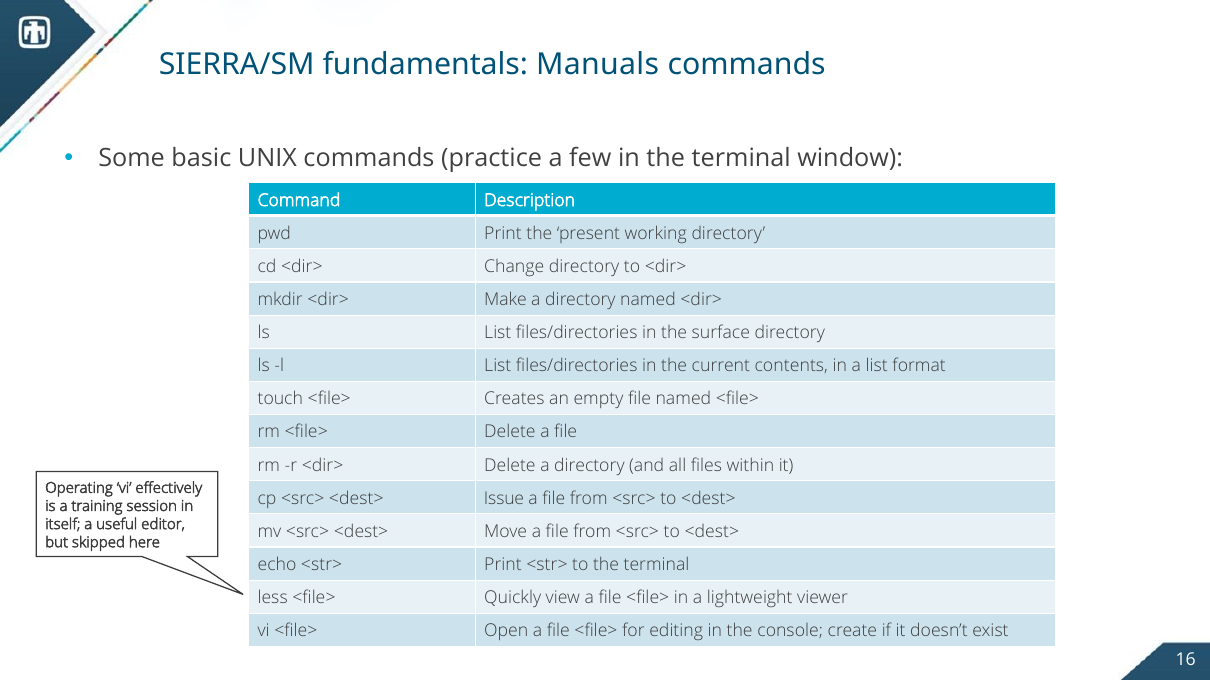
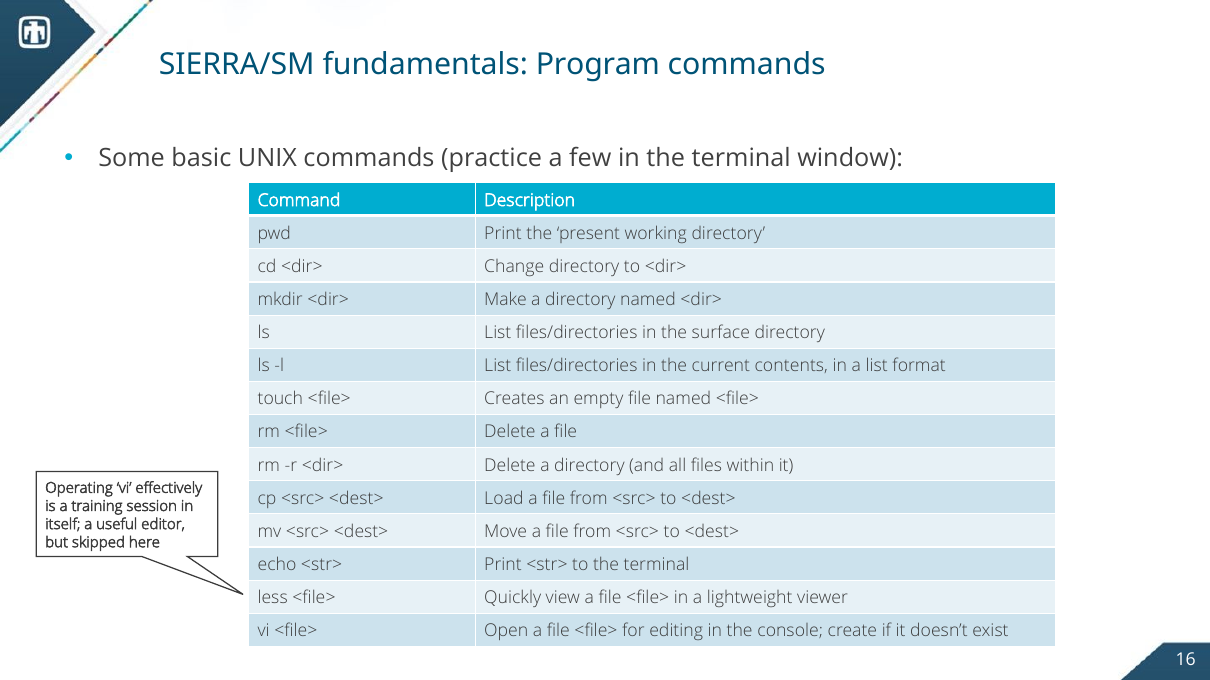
Manuals: Manuals -> Program (598, 64)
Issue: Issue -> Load (504, 499)
